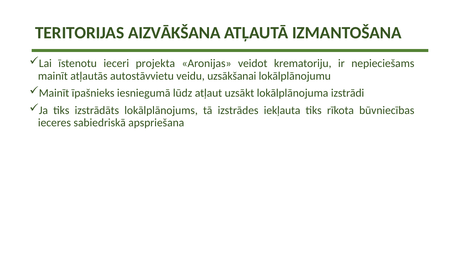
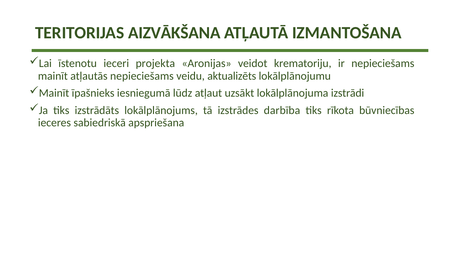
atļautās autostāvvietu: autostāvvietu -> nepieciešams (142, 76)
uzsākšanai: uzsākšanai -> aktualizēts (232, 76)
iekļauta: iekļauta -> darbība (282, 110)
